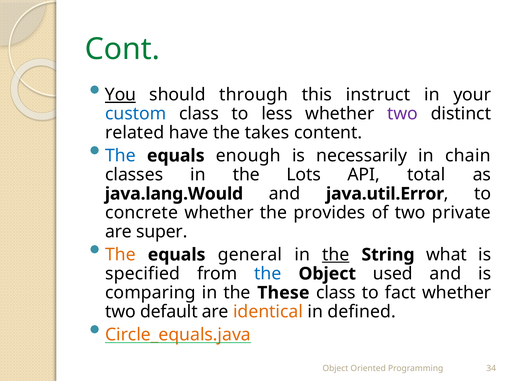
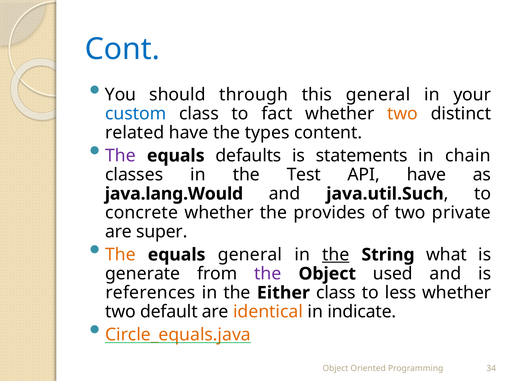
Cont colour: green -> blue (122, 49)
You underline: present -> none (120, 95)
this instruct: instruct -> general (378, 95)
less: less -> fact (277, 114)
two colour: purple -> orange (403, 114)
takes: takes -> types (267, 133)
The colour: blue -> purple (120, 156)
enough: enough -> defaults (248, 156)
necessarily: necessarily -> statements (362, 156)
Lots: Lots -> Test (304, 175)
API total: total -> have (426, 175)
java.util.Error: java.util.Error -> java.util.Such (385, 194)
specified: specified -> generate (143, 274)
the colour: blue -> purple (268, 274)
comparing: comparing -> references (150, 293)
These: These -> Either (283, 293)
fact: fact -> less (401, 293)
defined: defined -> indicate (362, 312)
